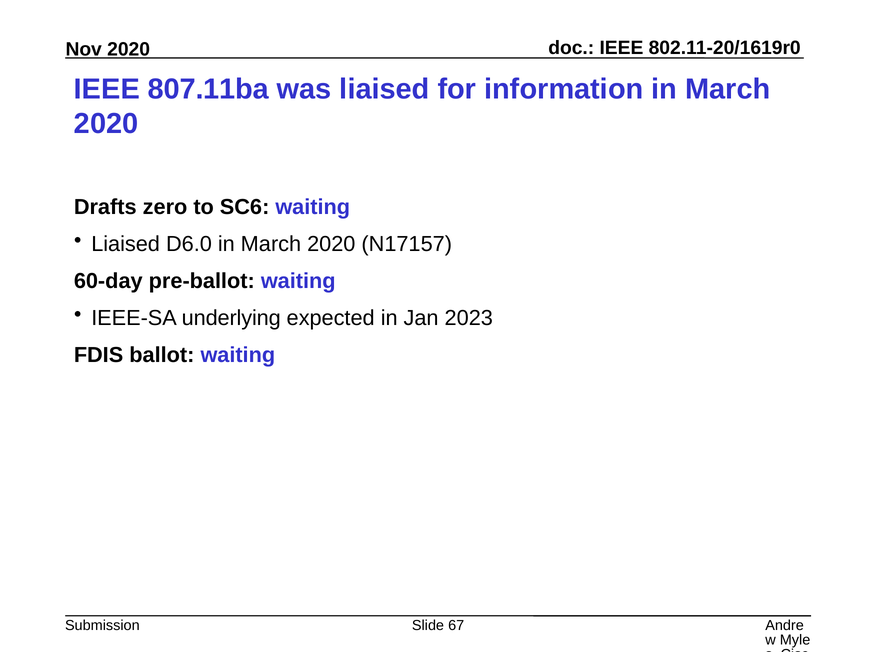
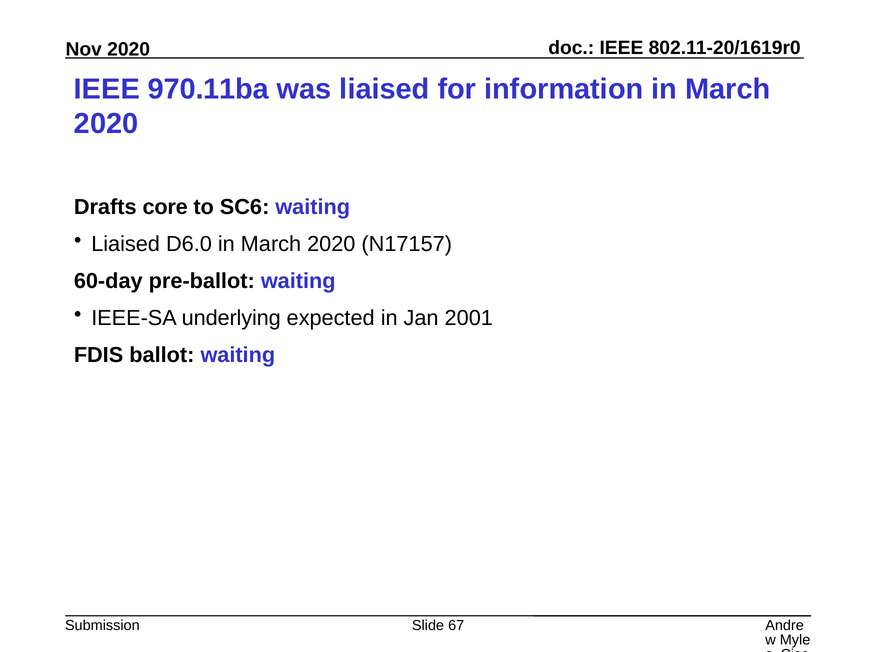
807.11ba: 807.11ba -> 970.11ba (208, 89)
zero: zero -> core (165, 207)
2023: 2023 -> 2001 (469, 318)
